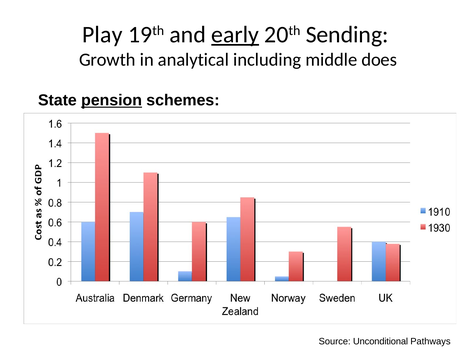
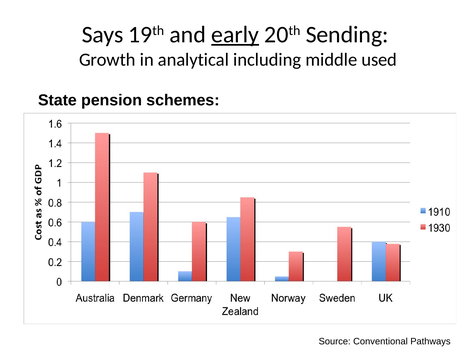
Play: Play -> Says (103, 35)
does: does -> used (379, 60)
pension underline: present -> none (112, 100)
Unconditional: Unconditional -> Conventional (380, 341)
